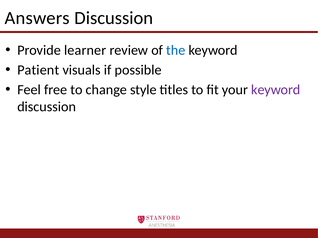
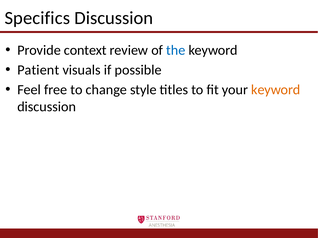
Answers: Answers -> Specifics (37, 18)
learner: learner -> context (85, 50)
keyword colour: purple -> orange (276, 90)
